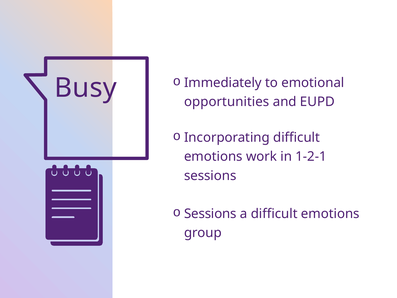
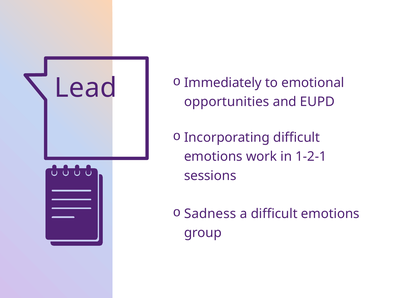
Busy: Busy -> Lead (86, 88)
Sessions: Sessions -> Sadness (210, 214)
